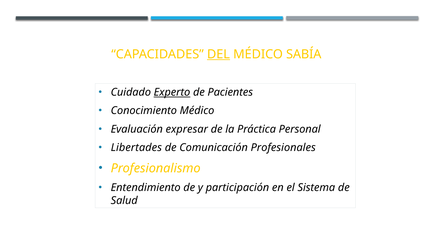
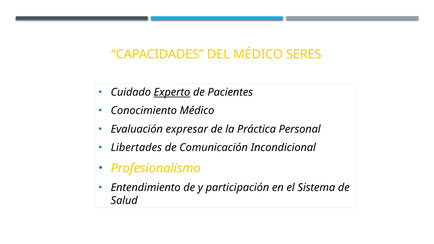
DEL underline: present -> none (219, 54)
SABÍA: SABÍA -> SERES (304, 54)
Profesionales: Profesionales -> Incondicional (283, 148)
